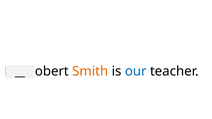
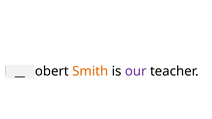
our colour: blue -> purple (136, 71)
